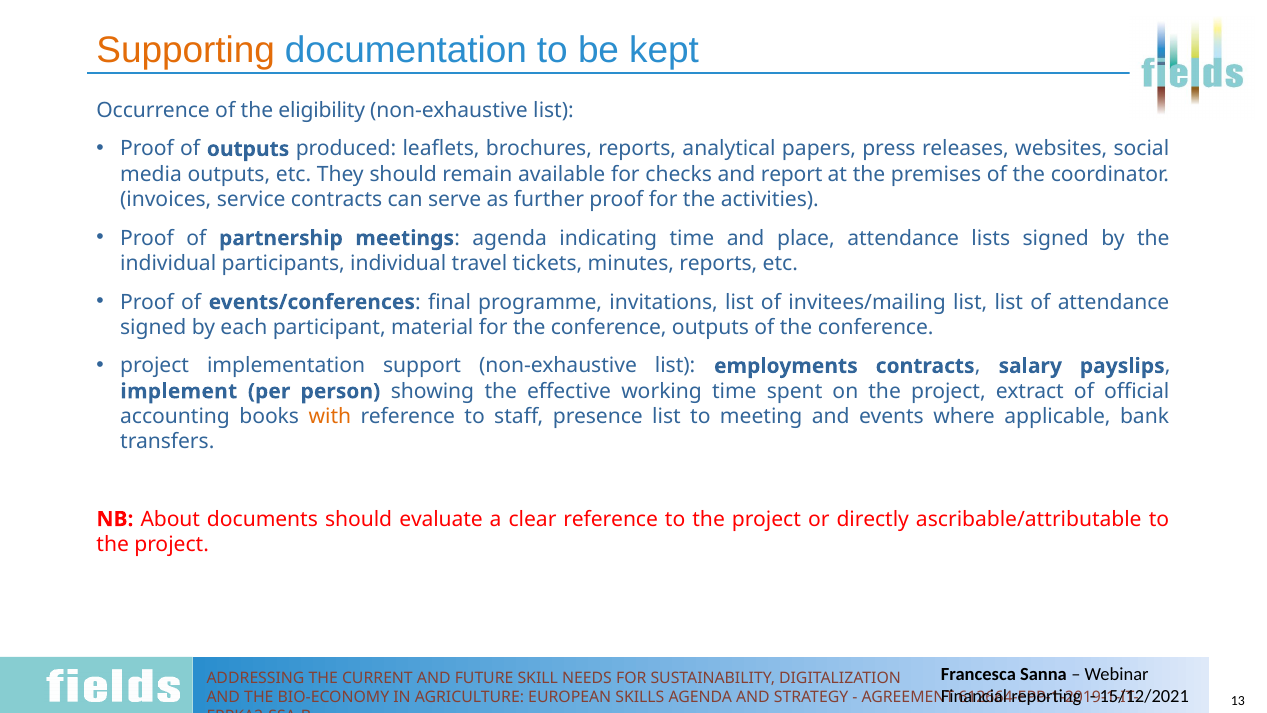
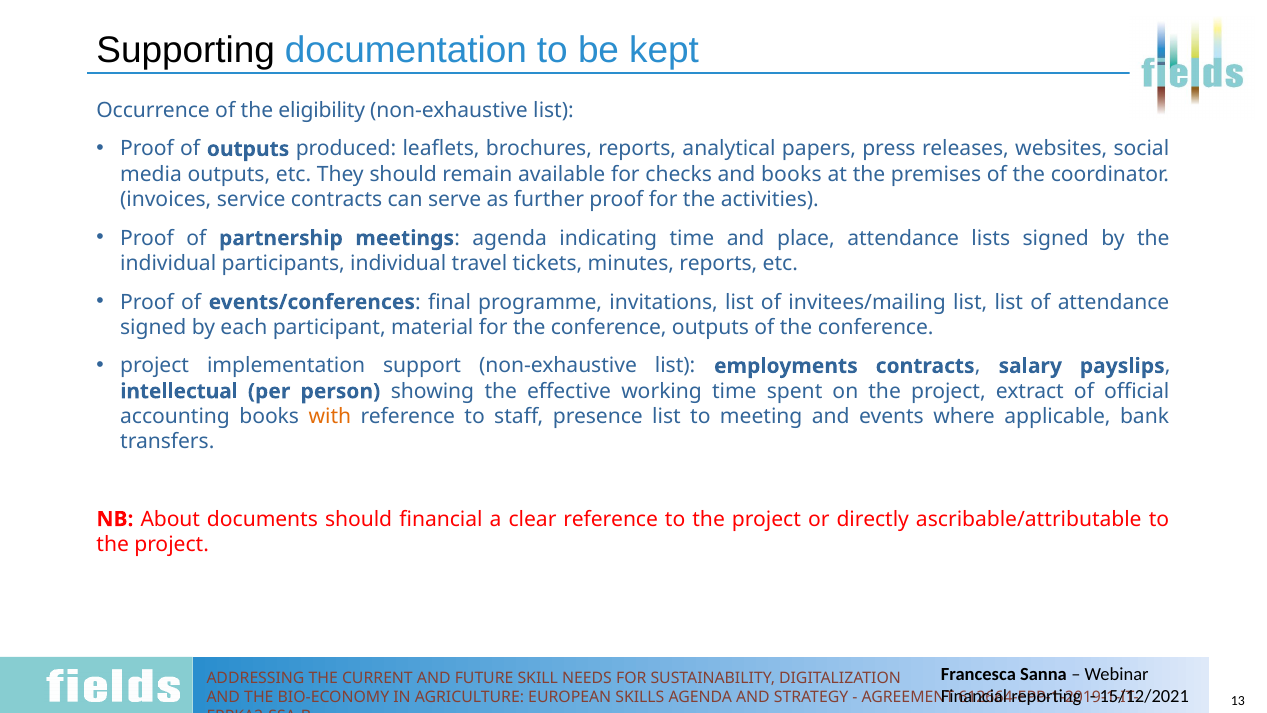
Supporting colour: orange -> black (186, 50)
and report: report -> books (791, 174)
implement: implement -> intellectual (179, 391)
should evaluate: evaluate -> financial (441, 519)
